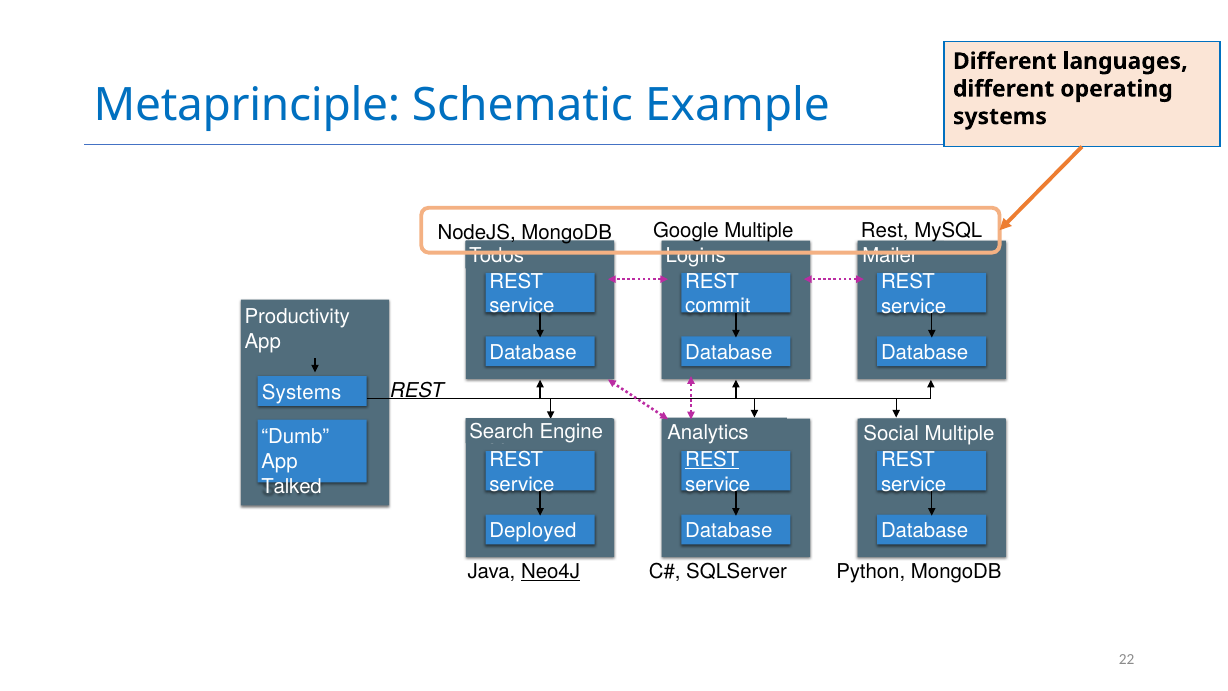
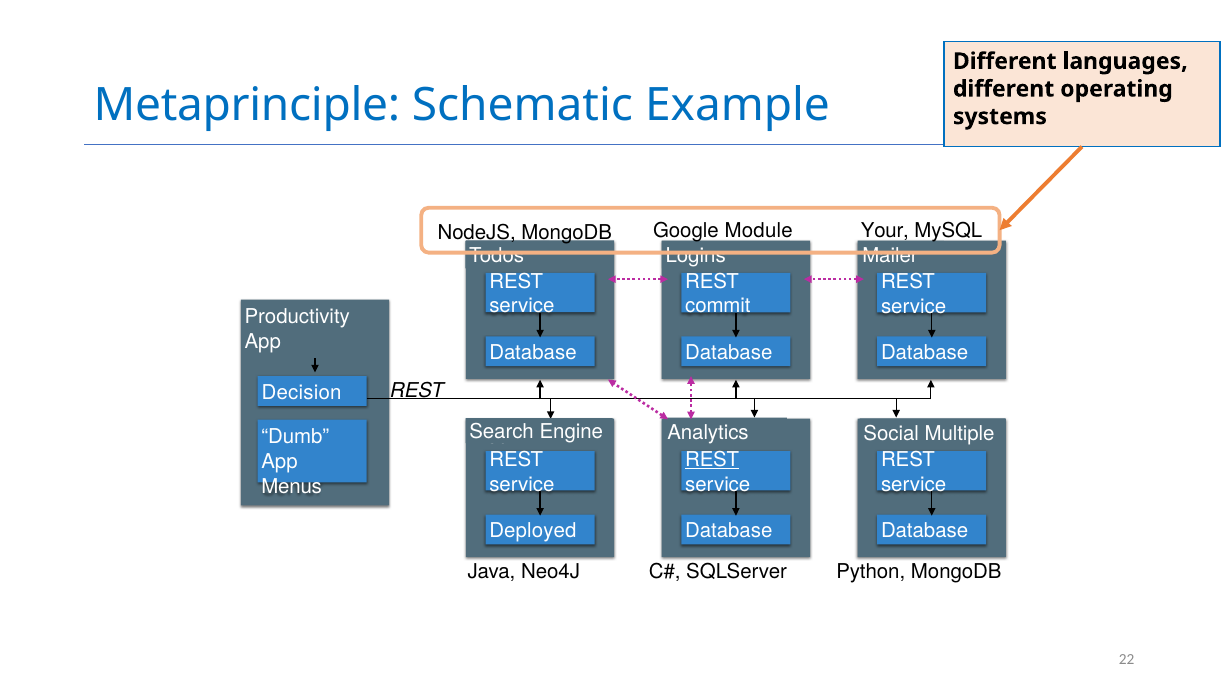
Google Multiple: Multiple -> Module (759, 231)
Rest: Rest -> Your (885, 231)
Systems: Systems -> Decision (302, 392)
Talked: Talked -> Menus (292, 486)
Neo4J underline: present -> none (551, 571)
